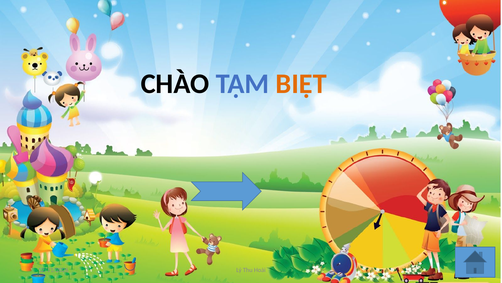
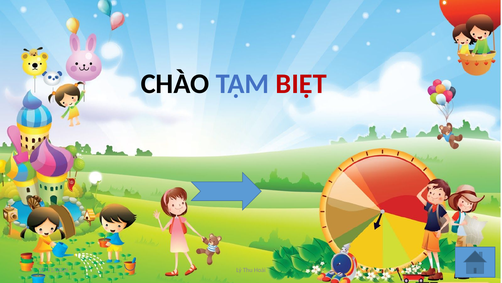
BIỆT colour: orange -> red (301, 84)
